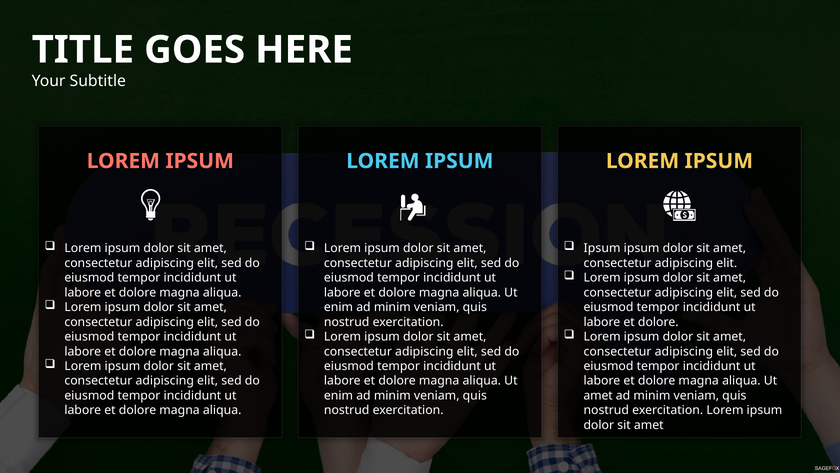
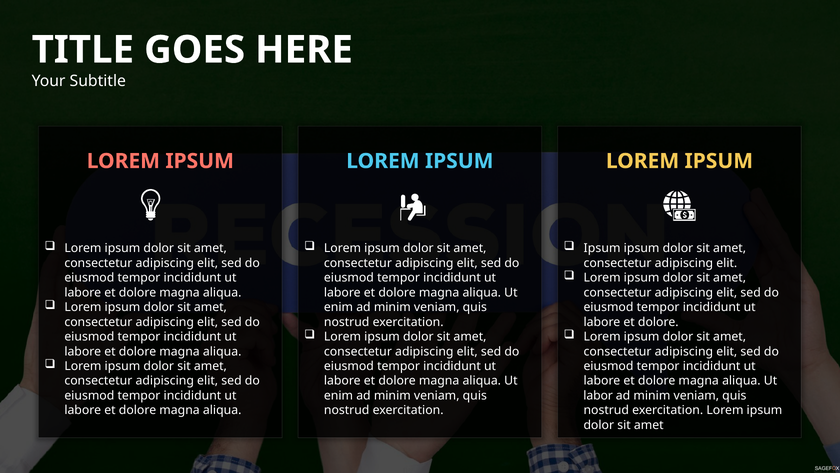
amet: amet -> labor (598, 395)
